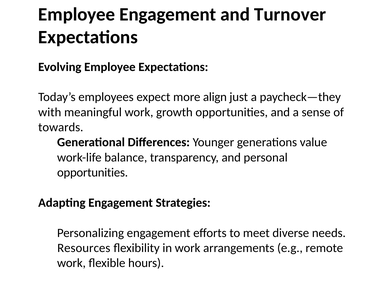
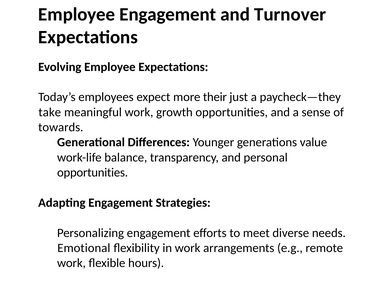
align: align -> their (215, 97)
with: with -> take (50, 112)
Resources: Resources -> Emotional (84, 248)
